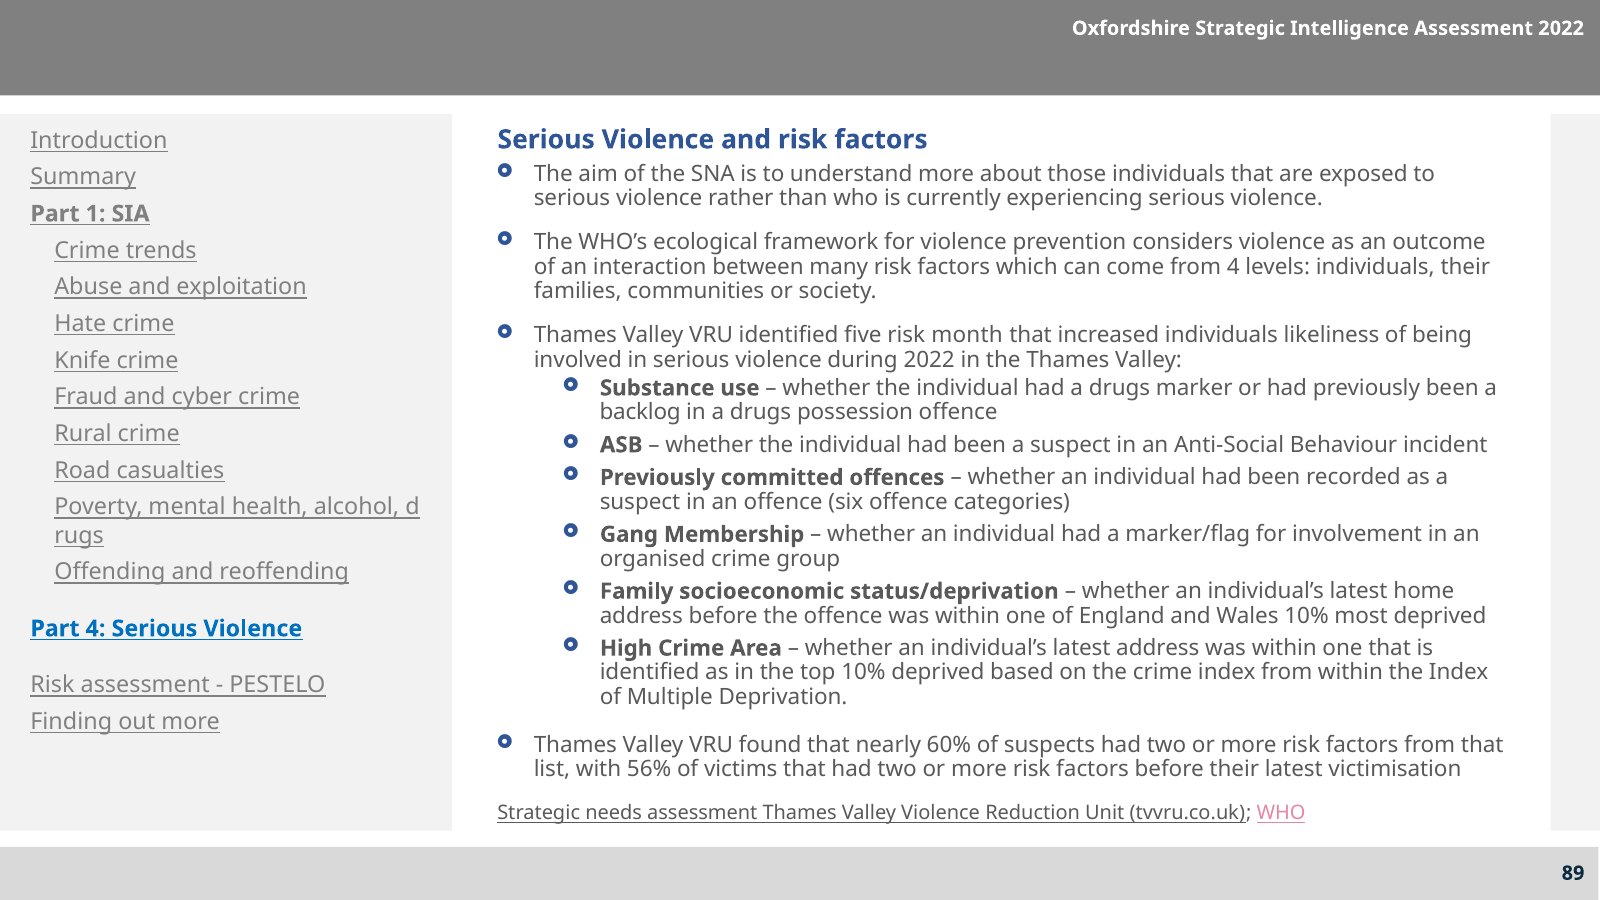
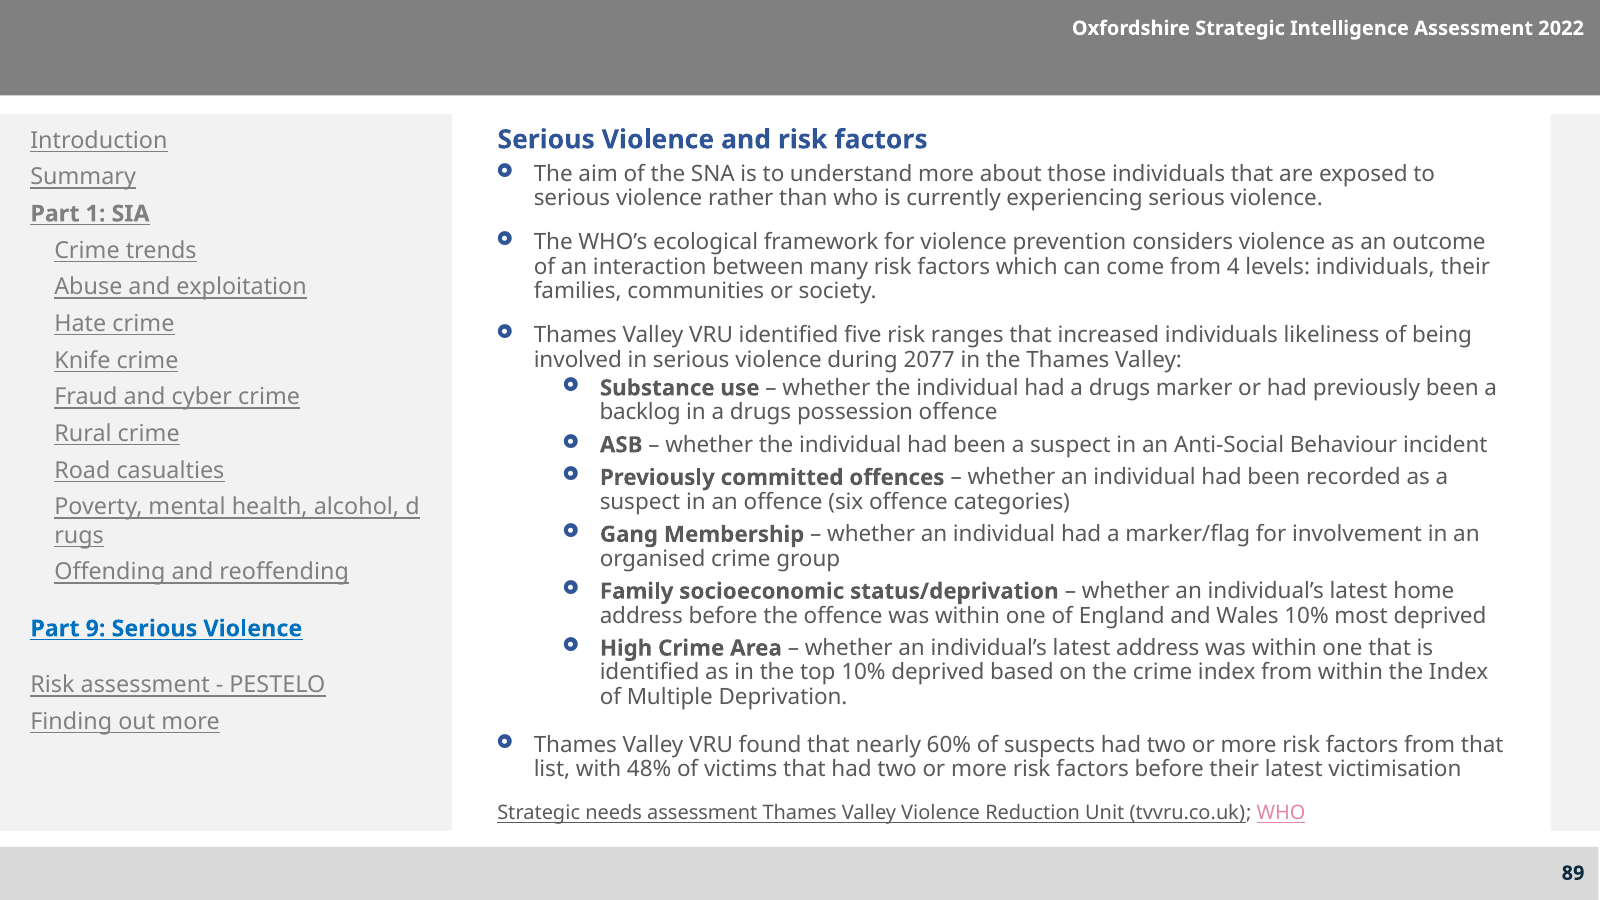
month: month -> ranges (967, 335)
during 2022: 2022 -> 2077 (929, 360)
Part 4: 4 -> 9 (95, 629)
56%: 56% -> 48% (649, 769)
